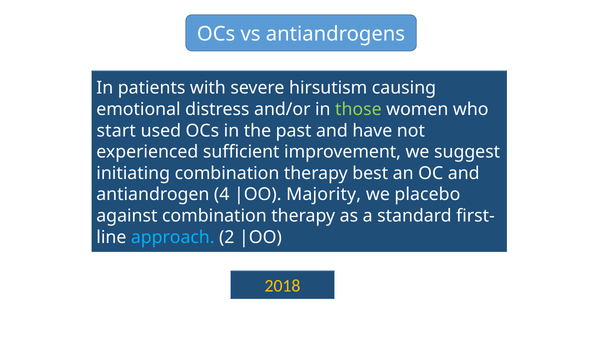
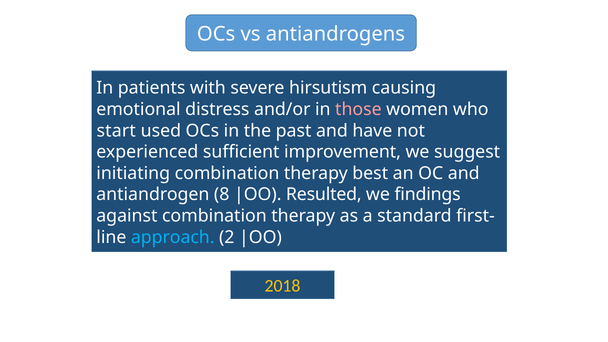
those colour: light green -> pink (358, 109)
4: 4 -> 8 (222, 195)
Majority: Majority -> Resulted (324, 195)
placebo: placebo -> findings (428, 195)
